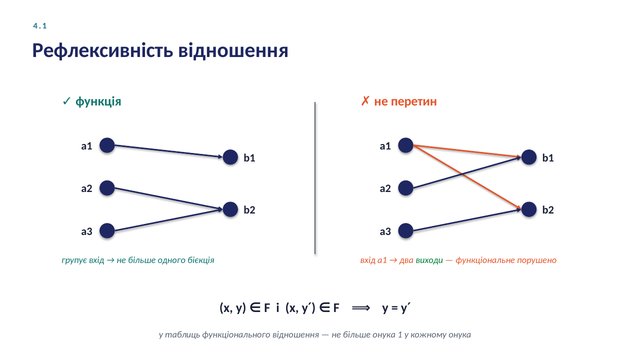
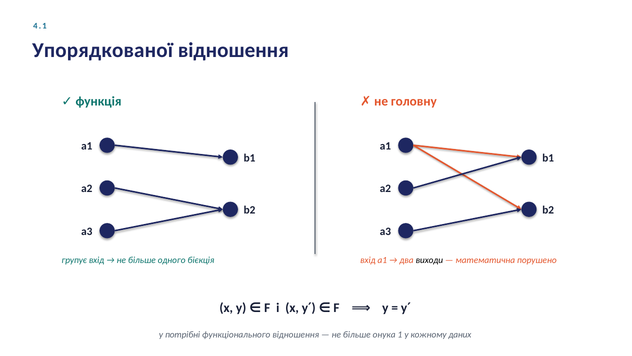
Рефлексивність: Рефлексивність -> Упорядкованої (103, 50)
перетин: перетин -> головну (414, 101)
виходи colour: green -> black (429, 260)
функціональне: функціональне -> математична (485, 260)
таблиць: таблиць -> потрібні (183, 334)
кожному онука: онука -> даних (460, 334)
